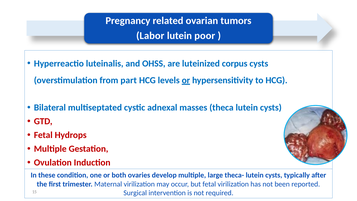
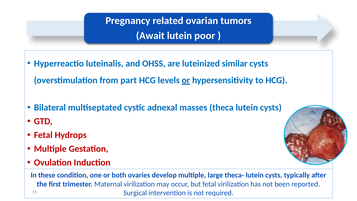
Labor: Labor -> Await (150, 36)
corpus: corpus -> similar (235, 63)
